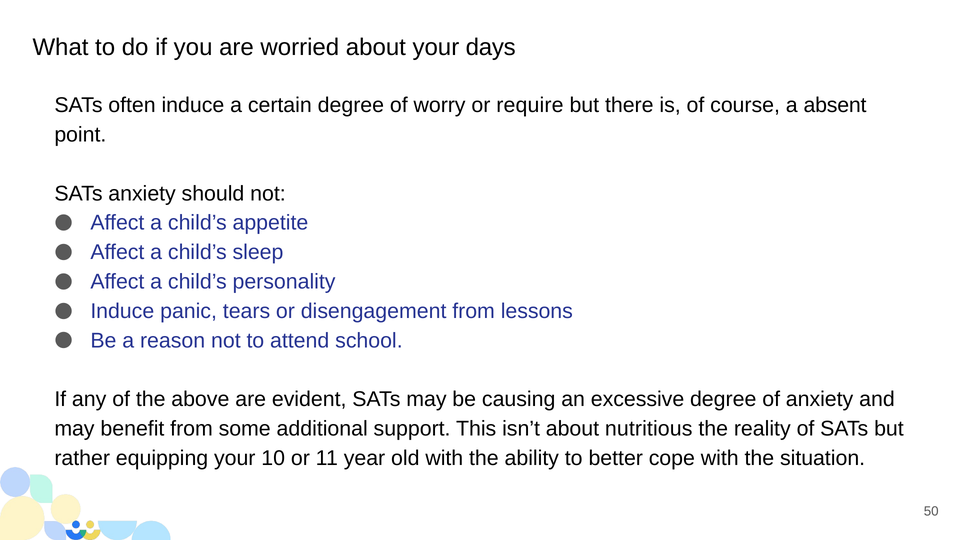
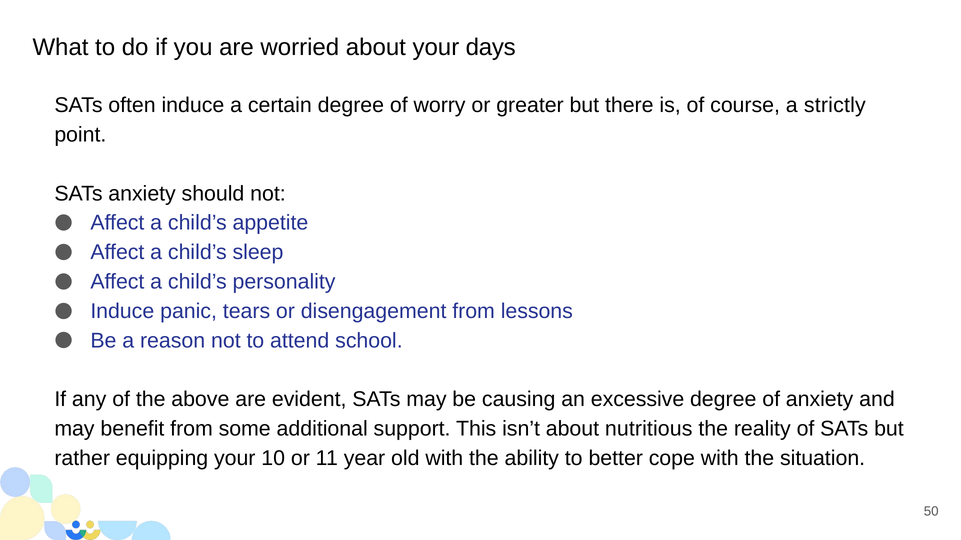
require: require -> greater (530, 105)
absent: absent -> strictly (835, 105)
